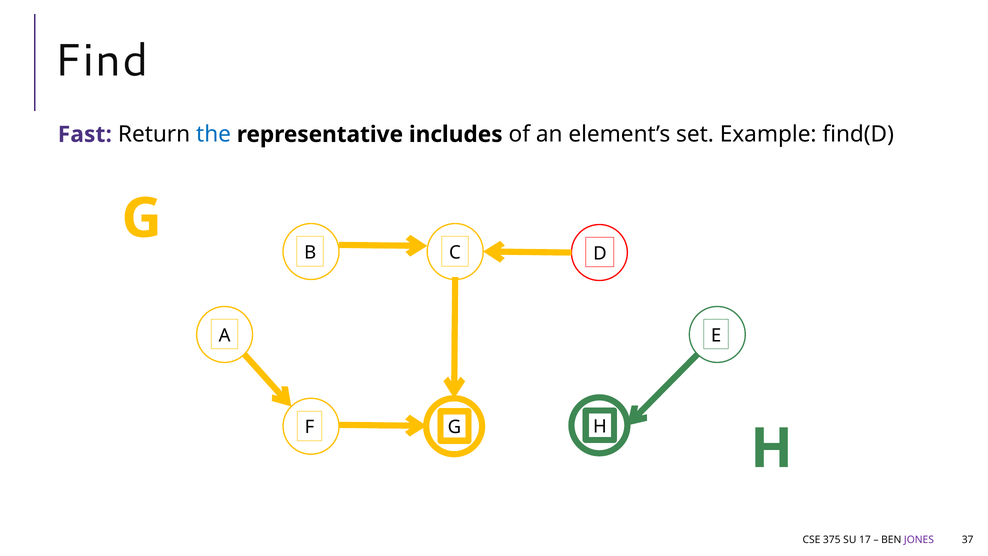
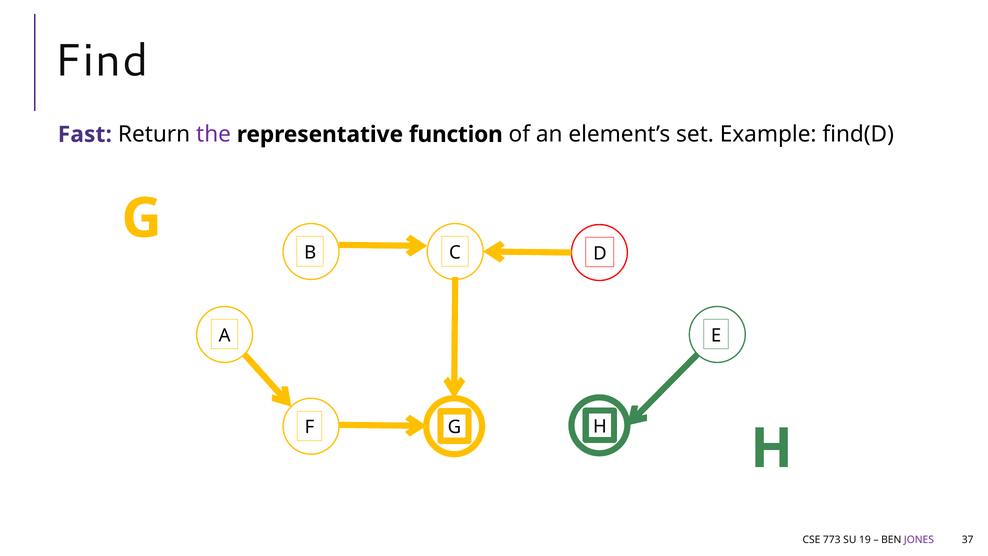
the colour: blue -> purple (214, 134)
includes: includes -> function (456, 134)
375: 375 -> 773 (832, 539)
17: 17 -> 19 (865, 539)
